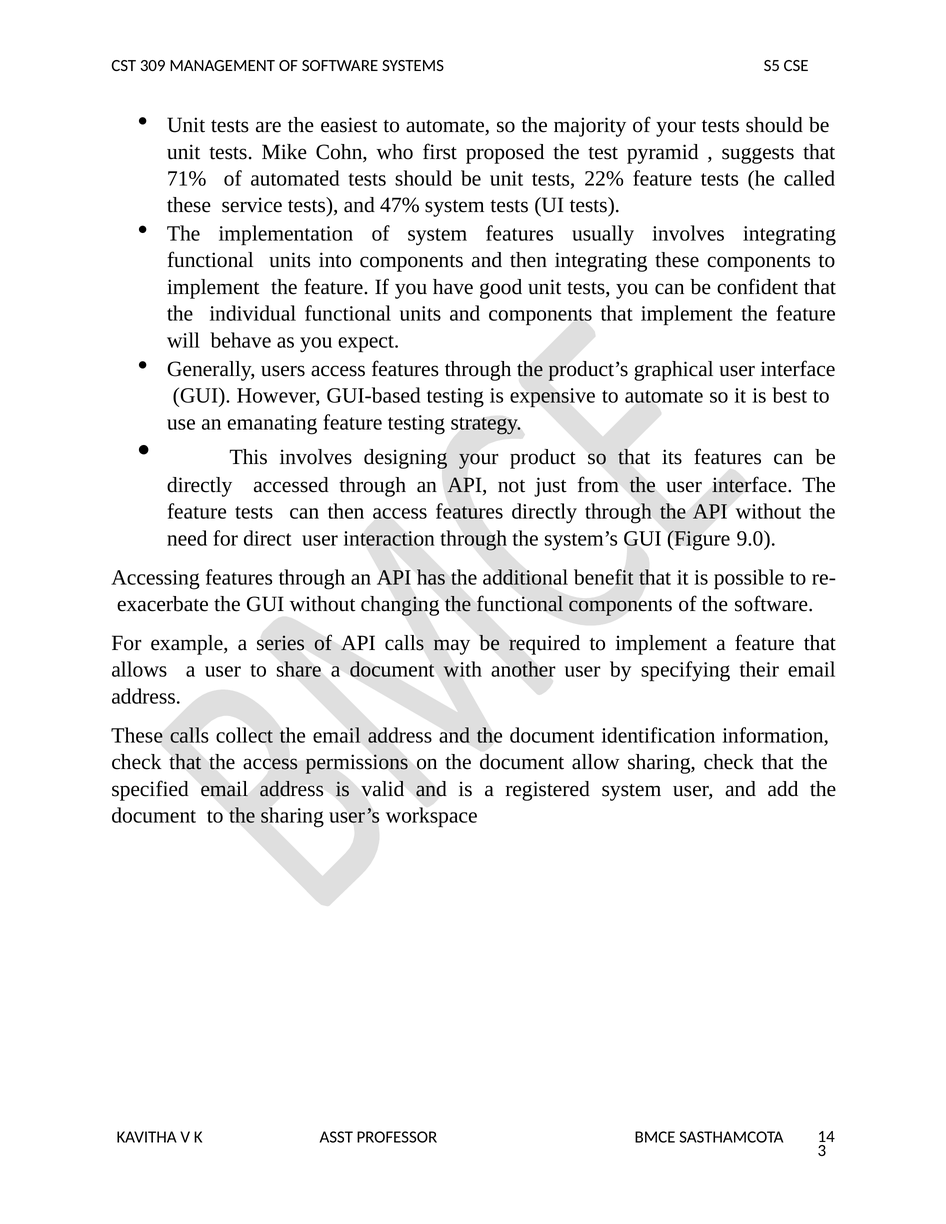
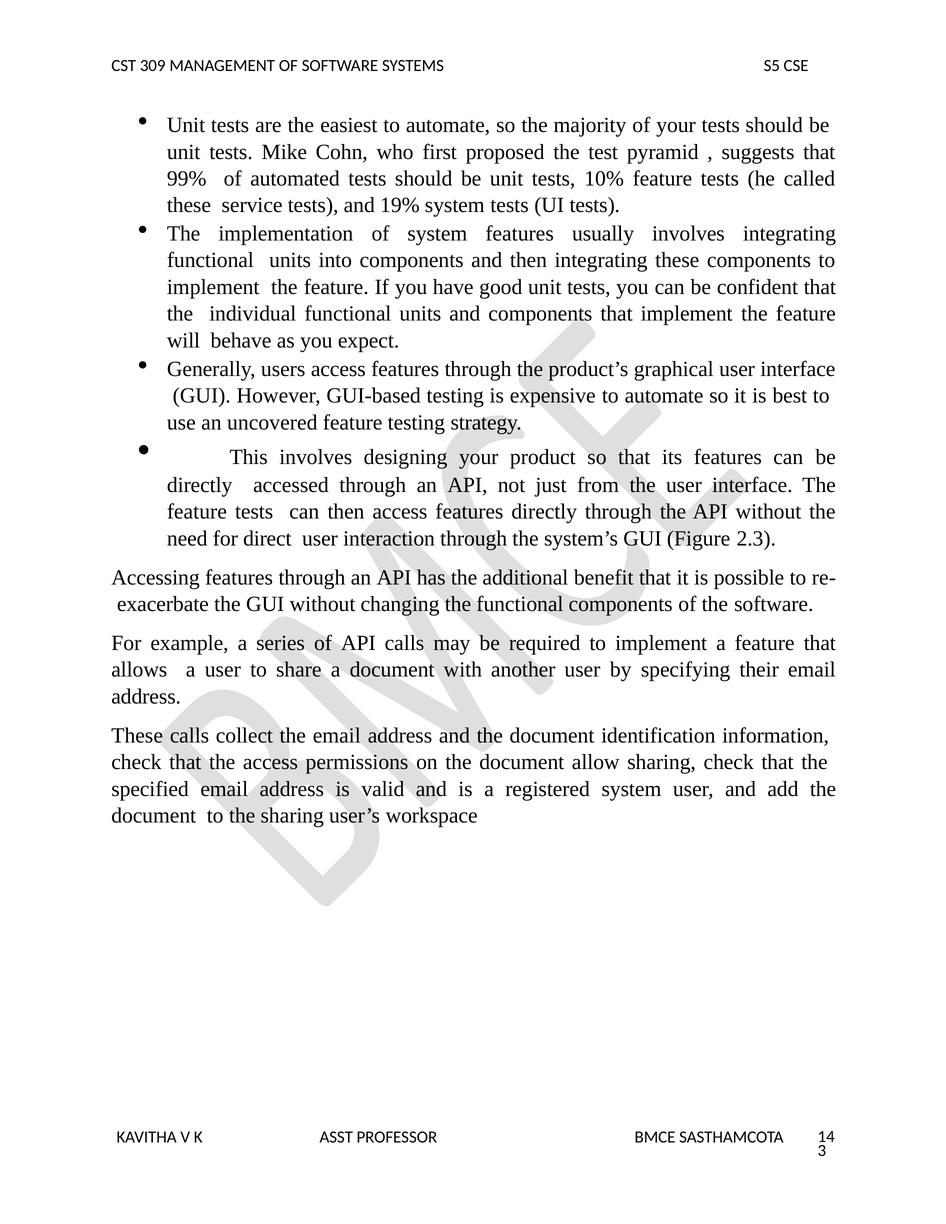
71%: 71% -> 99% (187, 179)
22%: 22% -> 10% (604, 179)
47%: 47% -> 19% (400, 205)
emanating: emanating -> uncovered (272, 423)
9.0: 9.0 -> 2.3 (756, 539)
